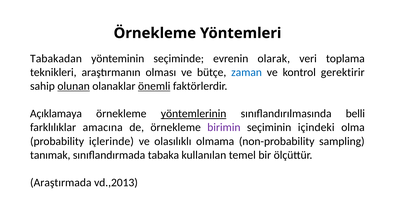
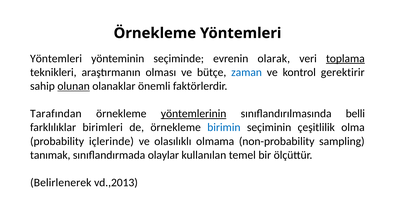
Tabakadan: Tabakadan -> Yöntemleri (56, 59)
toplama underline: none -> present (345, 59)
önemli underline: present -> none (154, 86)
Açıklamaya: Açıklamaya -> Tarafından (56, 114)
amacına: amacına -> birimleri (103, 128)
birimin colour: purple -> blue (224, 128)
içindeki: içindeki -> çeşitlilik (316, 128)
tabaka: tabaka -> olaylar (163, 155)
Araştırmada: Araştırmada -> Belirlenerek (61, 183)
